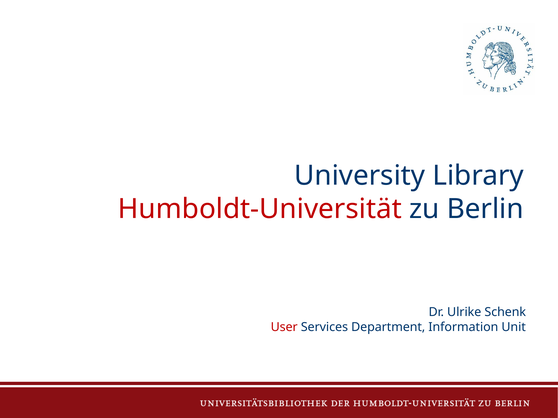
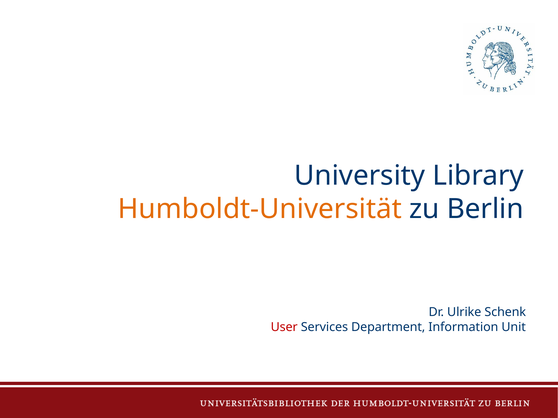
Humboldt-Universität colour: red -> orange (260, 209)
